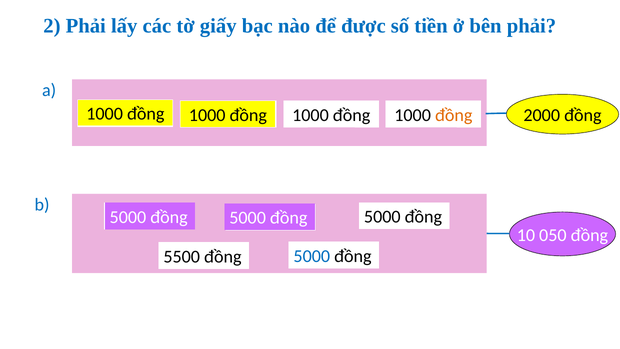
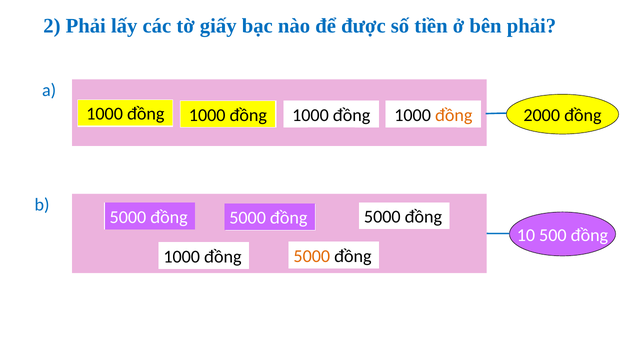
050: 050 -> 500 (553, 235)
5000 colour: blue -> orange (312, 256)
5500: 5500 -> 1000 (182, 257)
